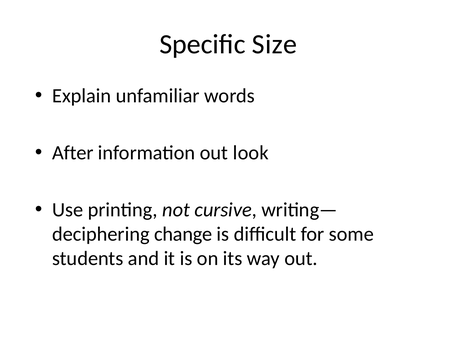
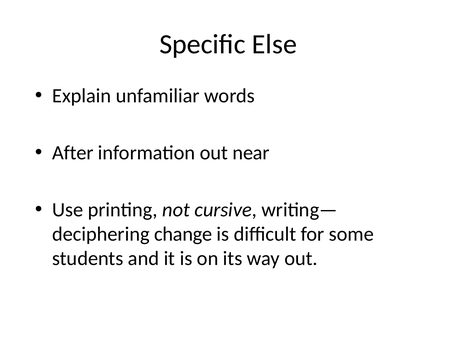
Size: Size -> Else (274, 44)
look: look -> near (251, 153)
